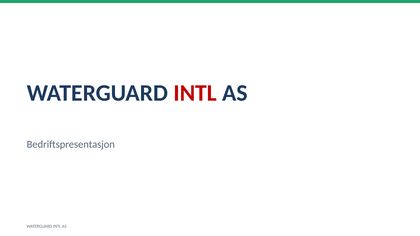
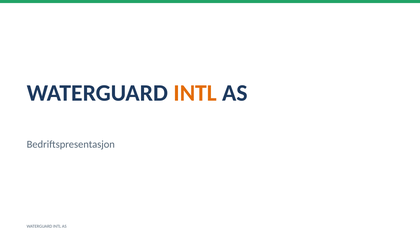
INTL colour: red -> orange (195, 93)
